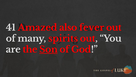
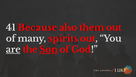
Amazed: Amazed -> Because (37, 27)
fever: fever -> them (92, 27)
are underline: none -> present (13, 49)
